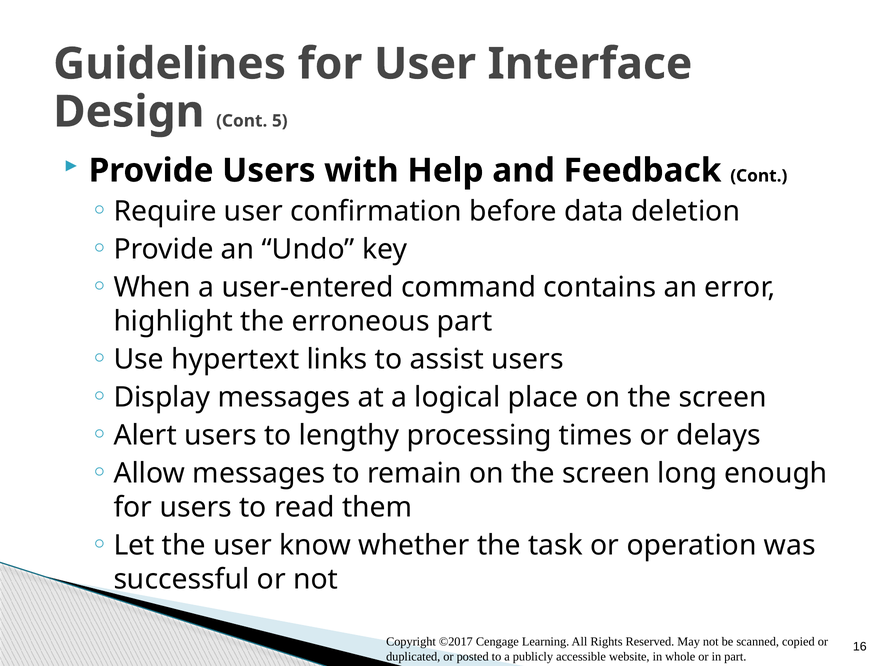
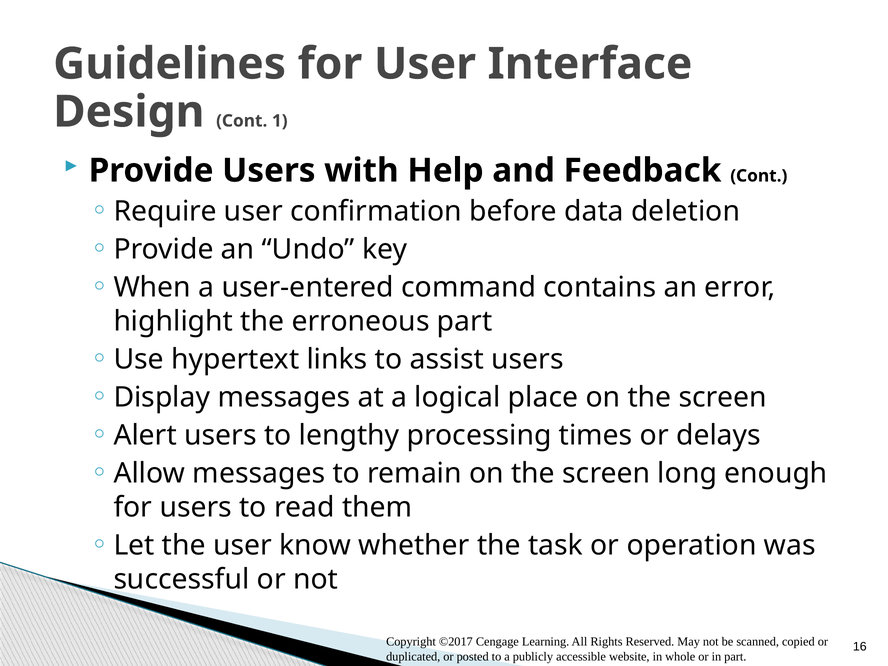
5: 5 -> 1 (280, 121)
